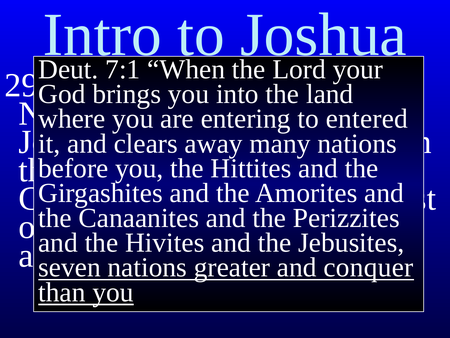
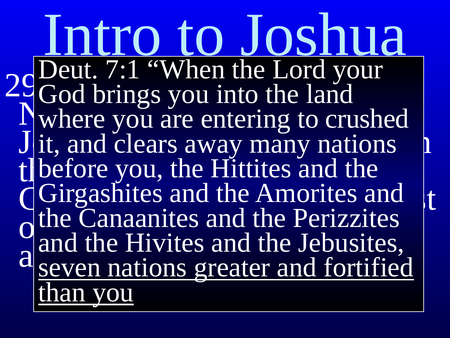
entered: entered -> crushed (367, 119)
conquer: conquer -> fortified (369, 267)
